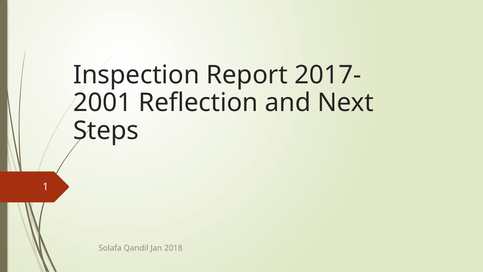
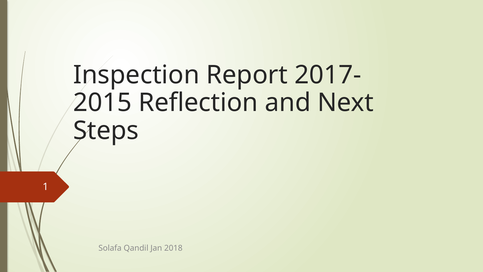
2001: 2001 -> 2015 (102, 103)
